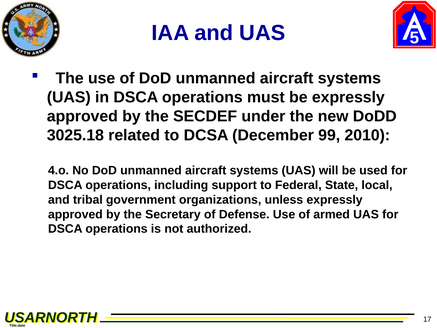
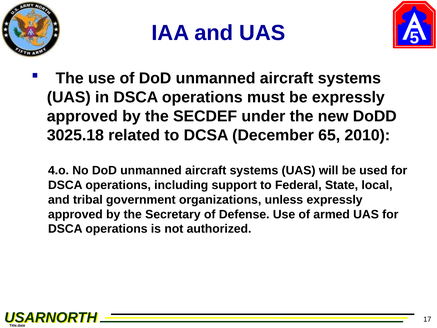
99: 99 -> 65 (329, 135)
